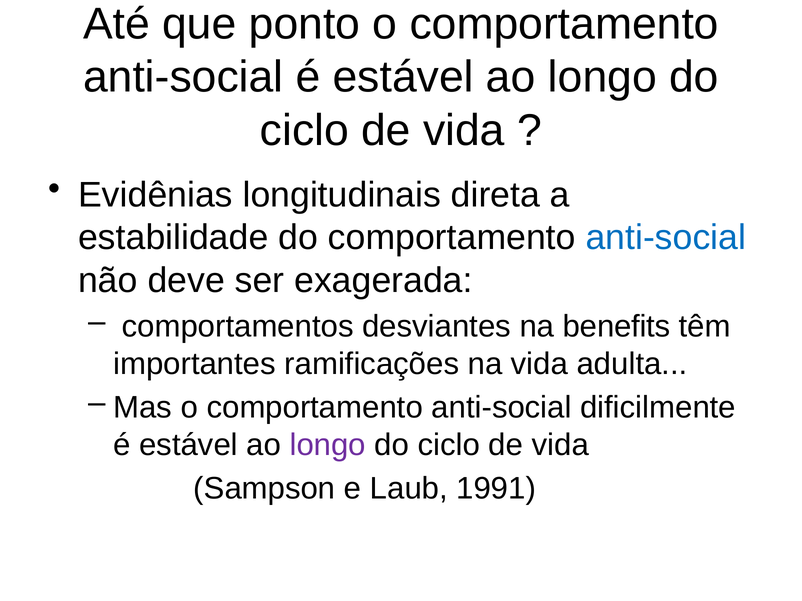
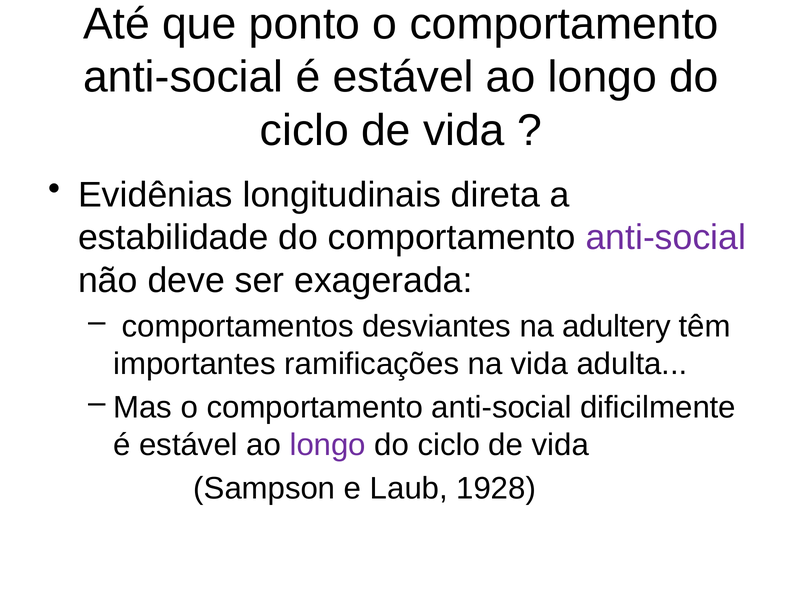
anti-social colour: blue -> purple (666, 238)
benefits: benefits -> adultery (617, 327)
1991: 1991 -> 1928 (496, 489)
